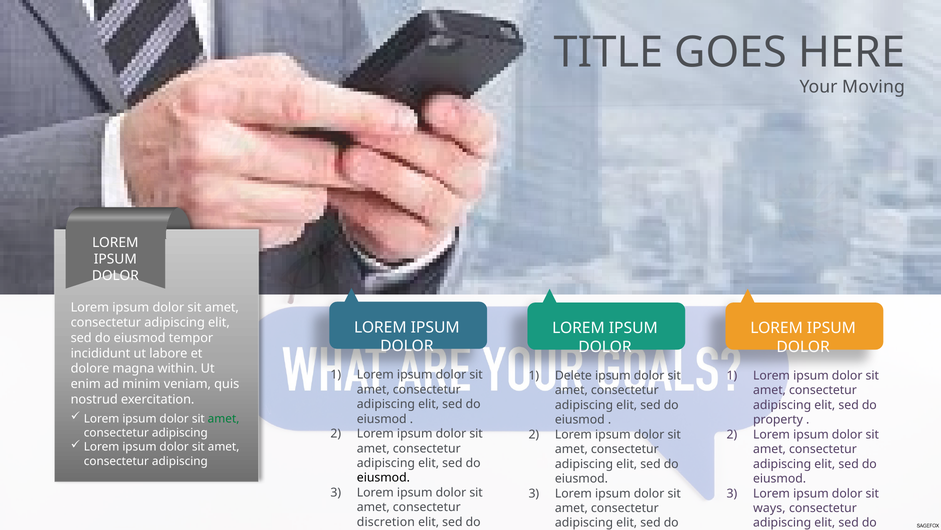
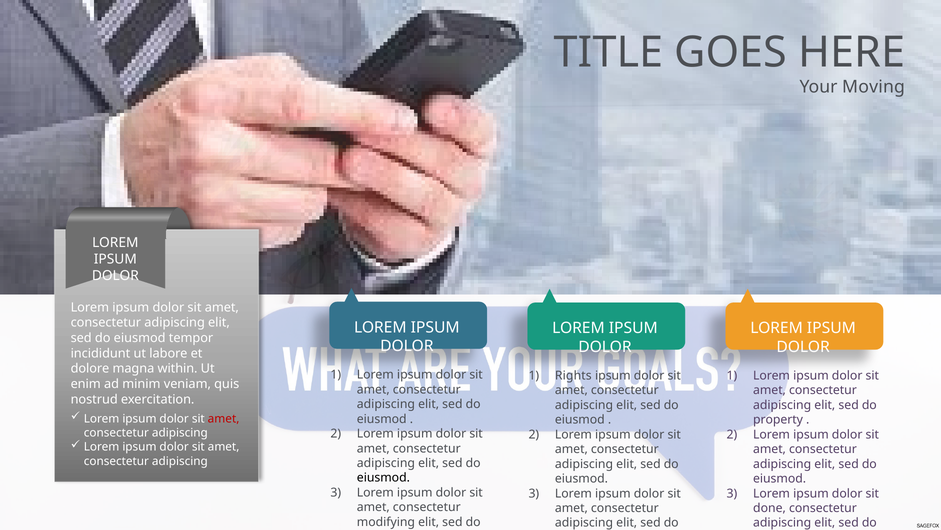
Delete: Delete -> Rights (573, 375)
amet colour: green -> red (224, 418)
ways: ways -> done (769, 508)
discretion: discretion -> modifying (386, 521)
